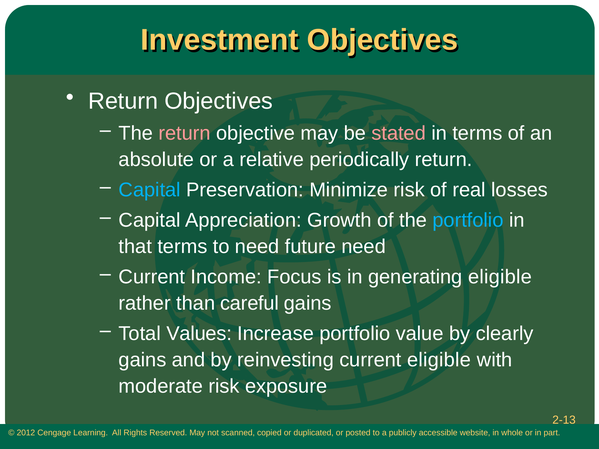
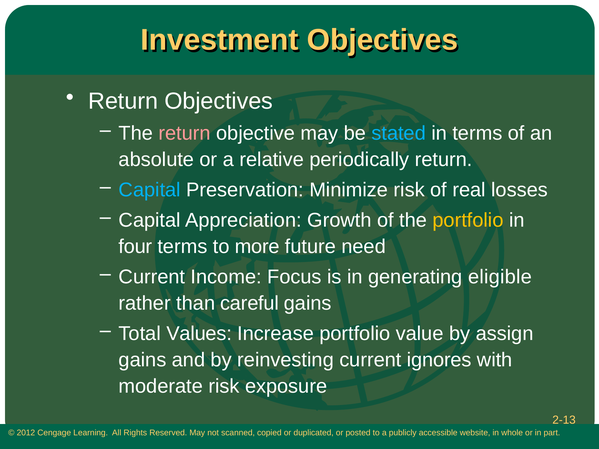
stated colour: pink -> light blue (399, 133)
portfolio colour: light blue -> yellow (468, 220)
that: that -> four (135, 247)
to need: need -> more (257, 247)
clearly: clearly -> assign (505, 334)
current eligible: eligible -> ignores (439, 360)
